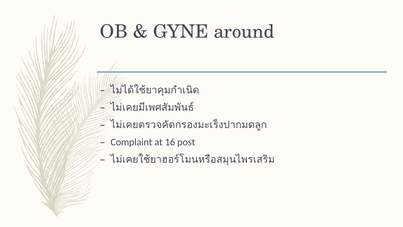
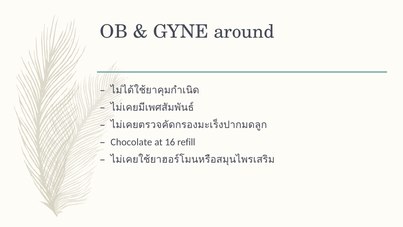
Complaint: Complaint -> Chocolate (131, 142)
post: post -> refill (186, 142)
